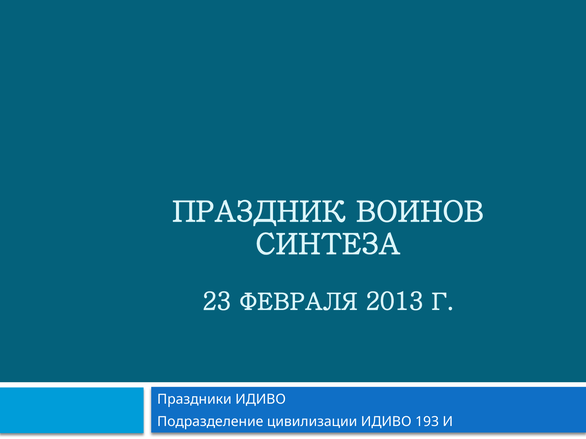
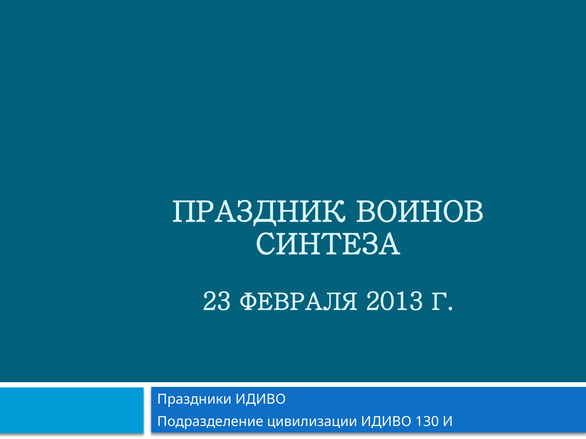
193: 193 -> 130 (427, 422)
